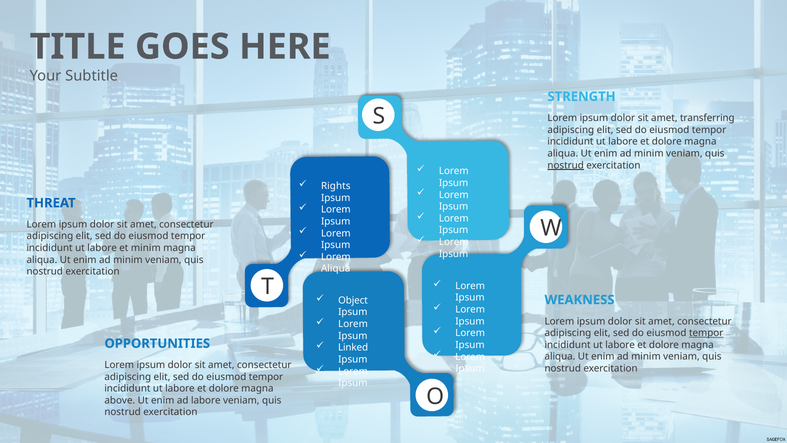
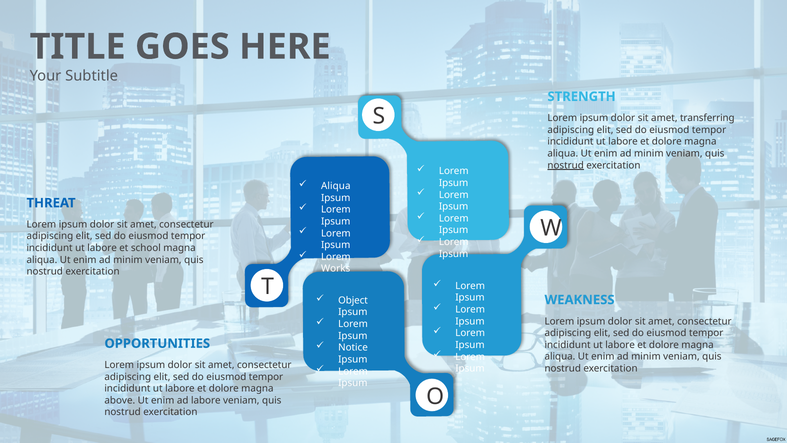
Rights: Rights -> Aliqua (336, 186)
et minim: minim -> school (146, 248)
Aliqua: Aliqua -> Works (336, 269)
tempor underline: present -> none (706, 333)
Linked: Linked -> Notice (353, 347)
